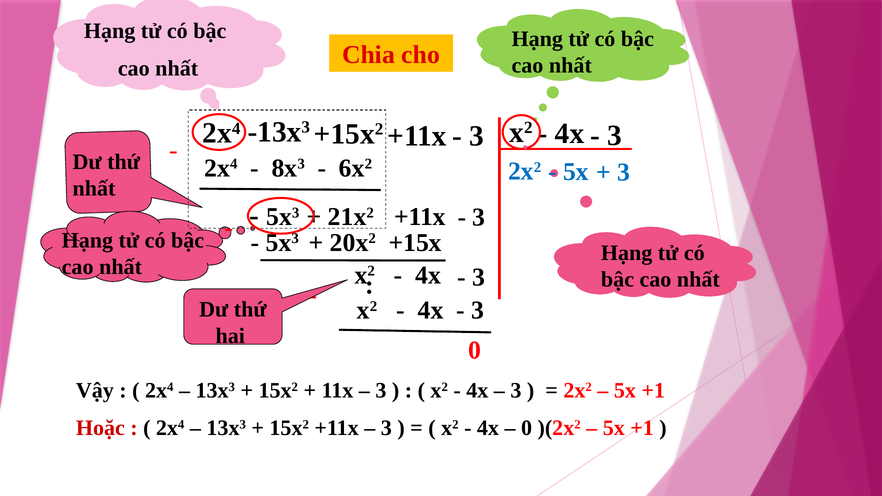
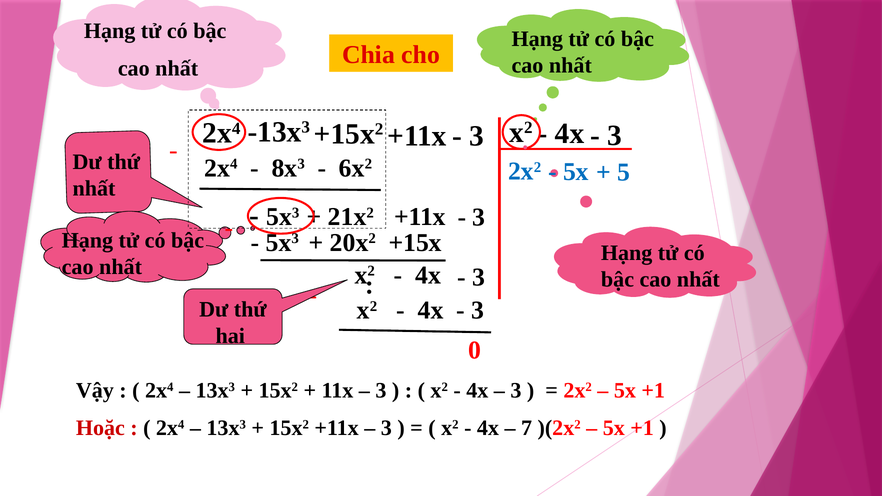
3: 3 -> 5 (624, 173)
0: 0 -> 7 (527, 428)
